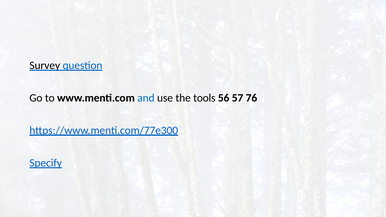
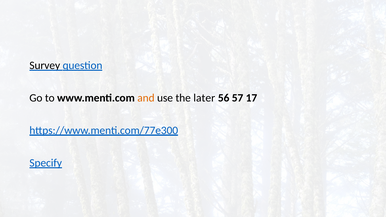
and colour: blue -> orange (146, 98)
tools: tools -> later (204, 98)
76: 76 -> 17 (251, 98)
